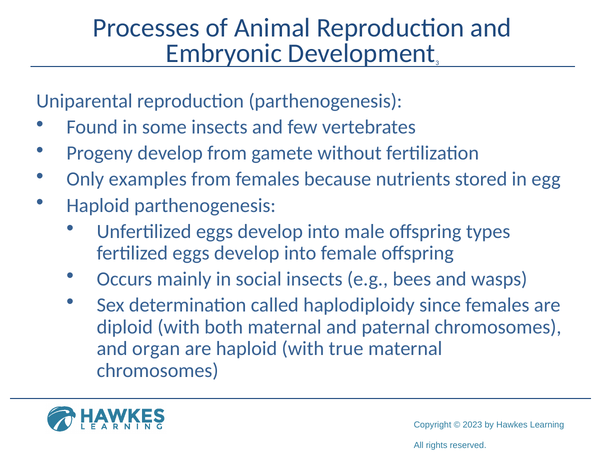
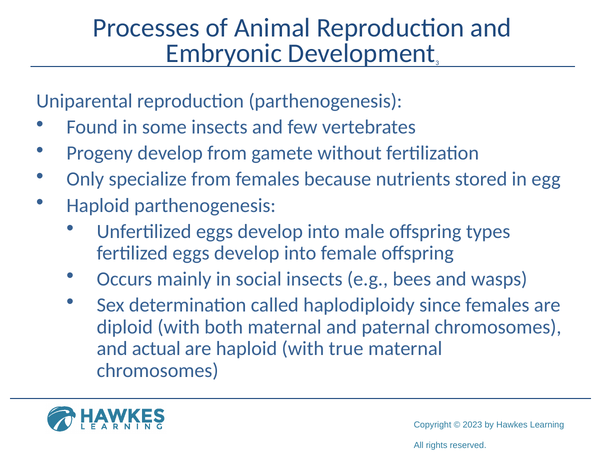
examples: examples -> specialize (148, 179)
organ: organ -> actual (156, 349)
